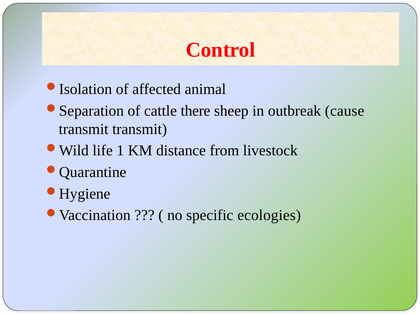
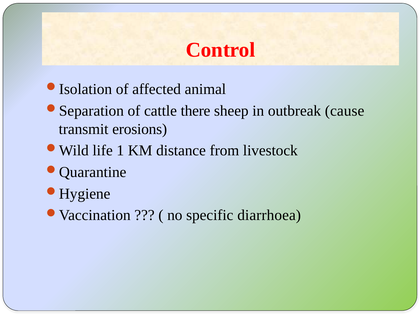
transmit transmit: transmit -> erosions (140, 129)
ecologies: ecologies -> diarrhoea (269, 215)
